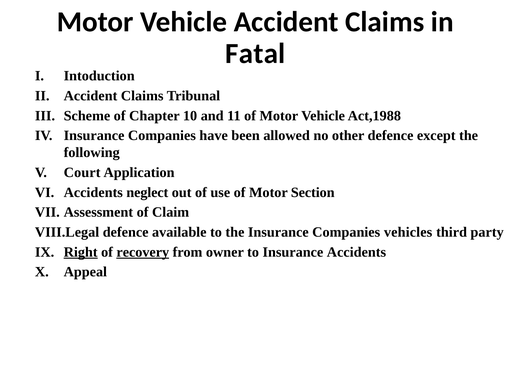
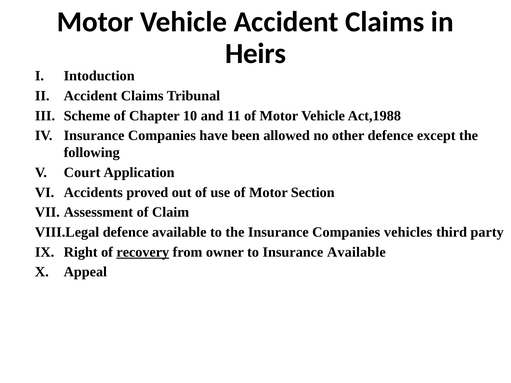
Fatal: Fatal -> Heirs (256, 53)
neglect: neglect -> proved (147, 193)
Right underline: present -> none (81, 252)
Insurance Accidents: Accidents -> Available (356, 252)
